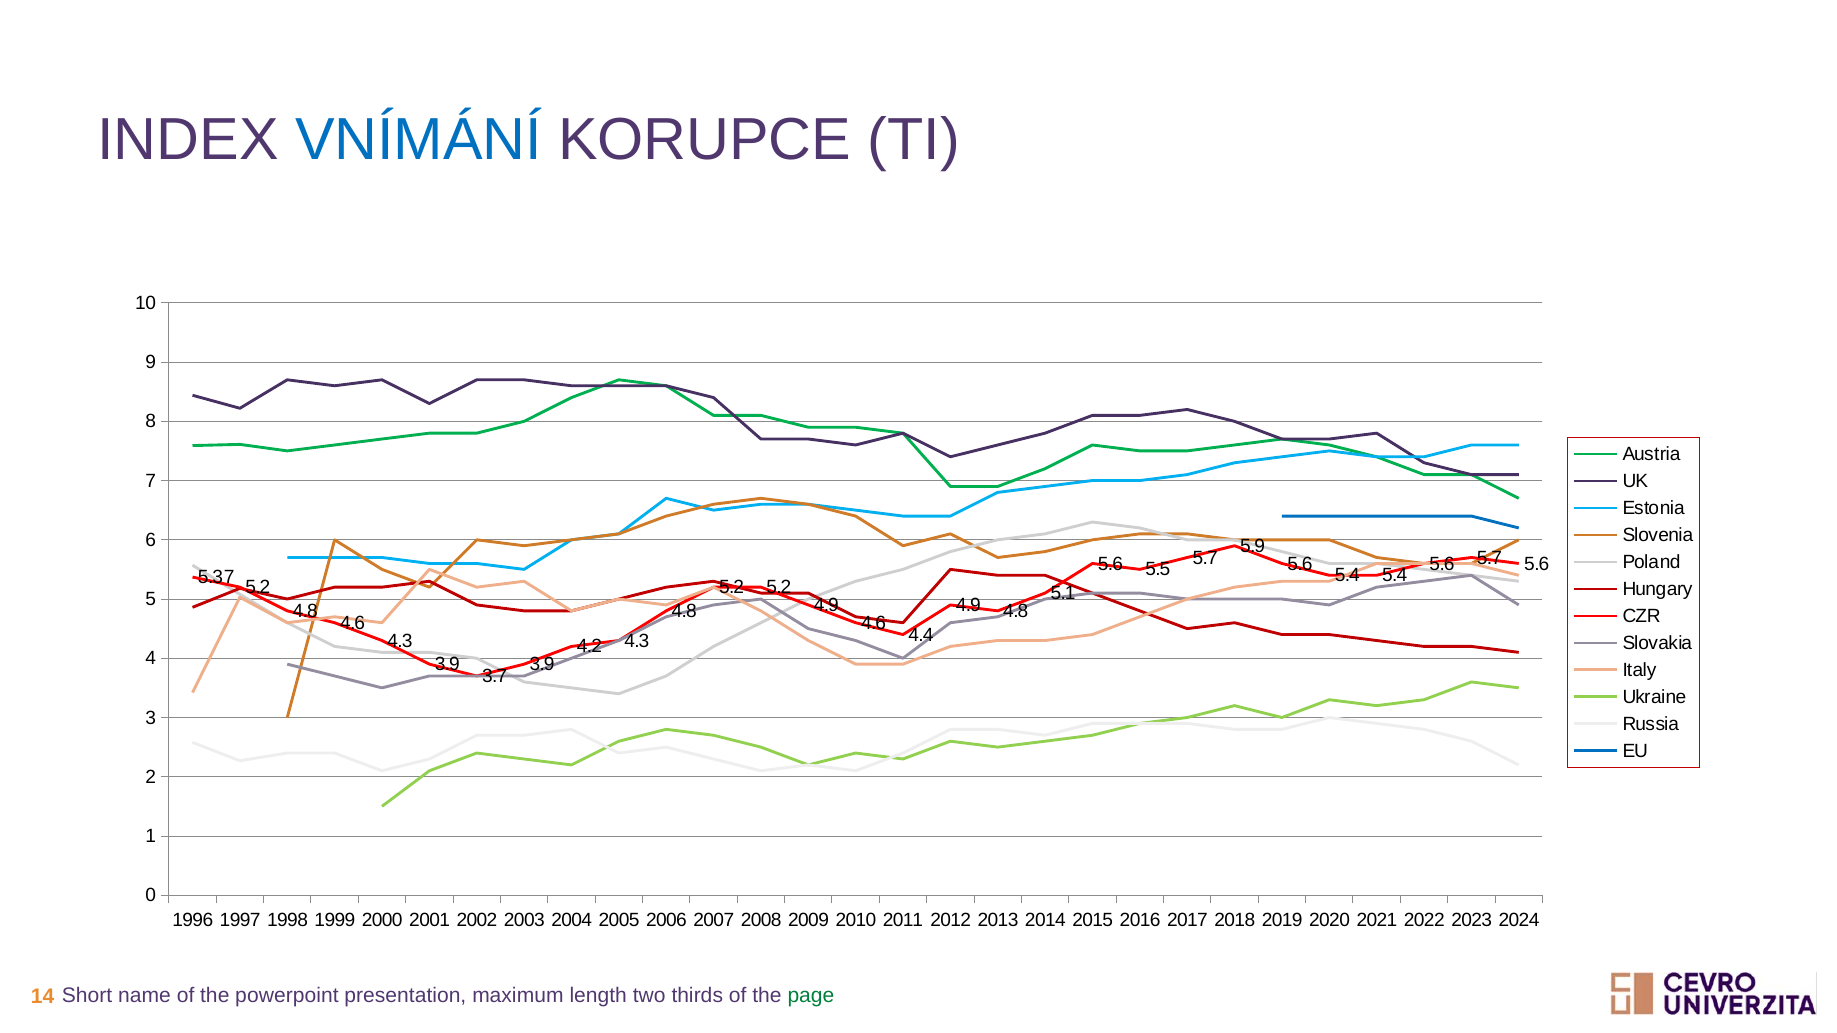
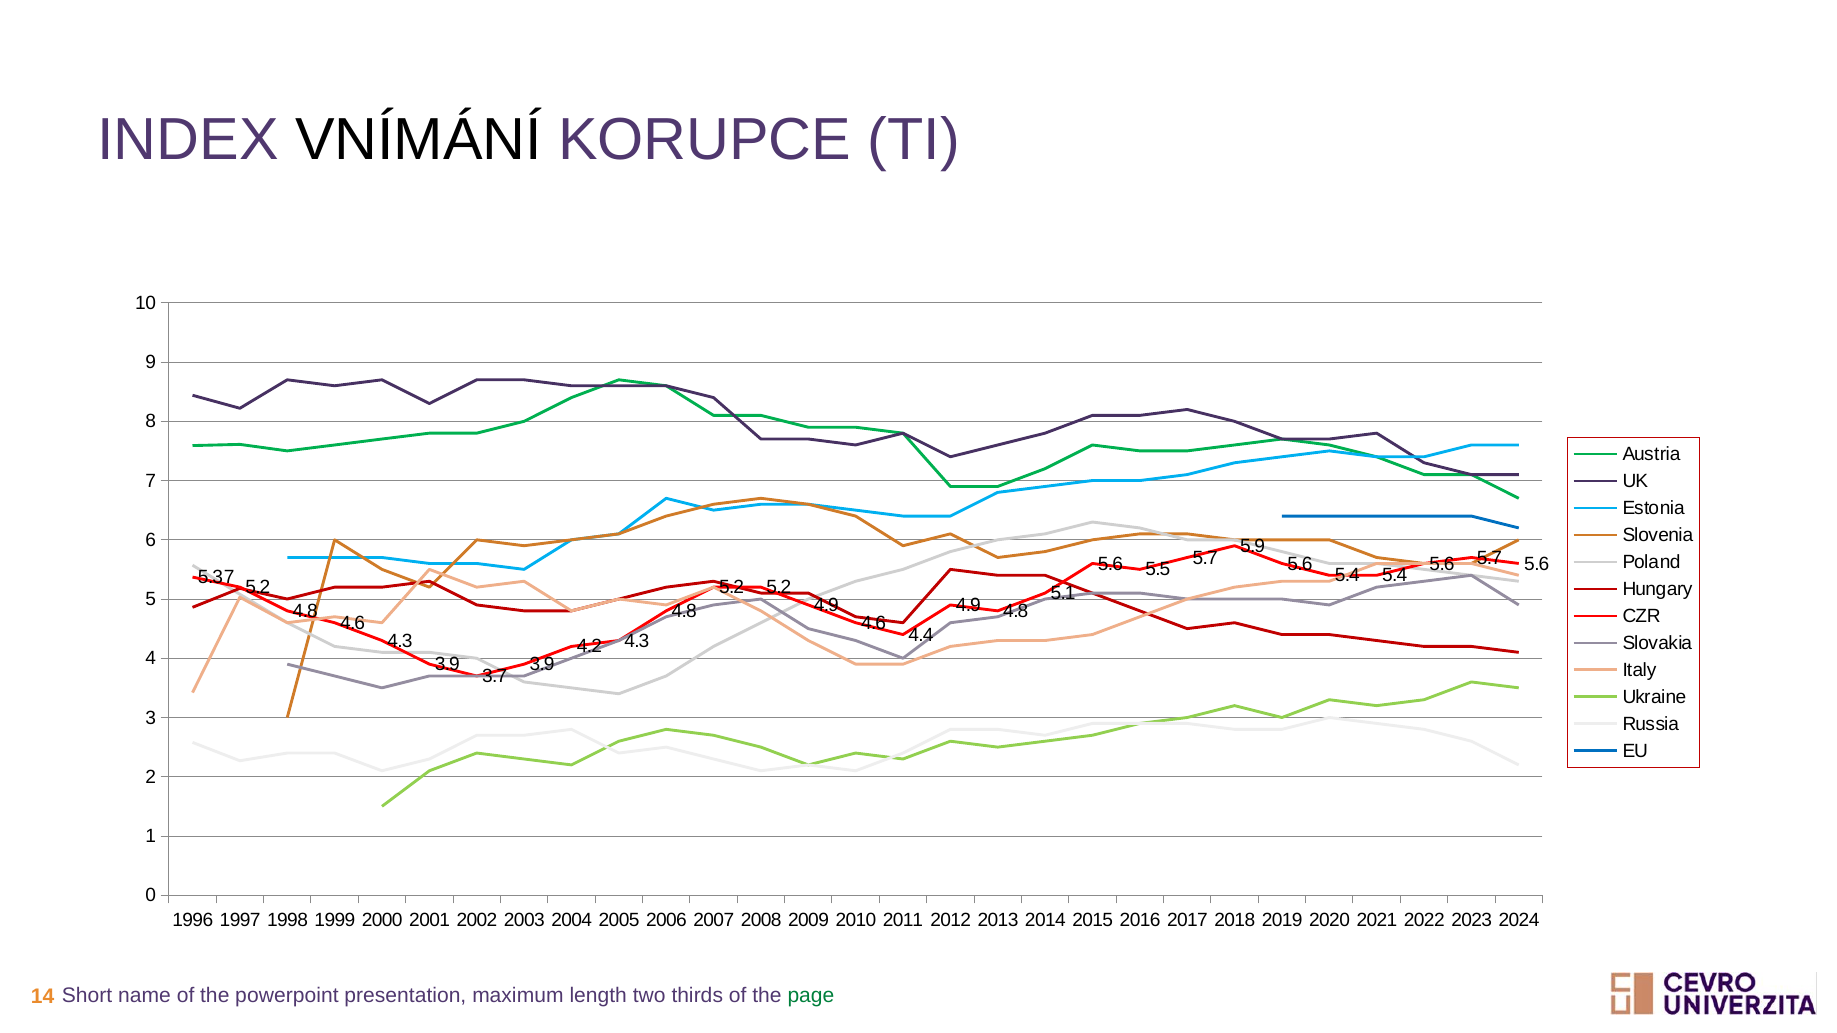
VNÍMÁNÍ colour: blue -> black (419, 140)
